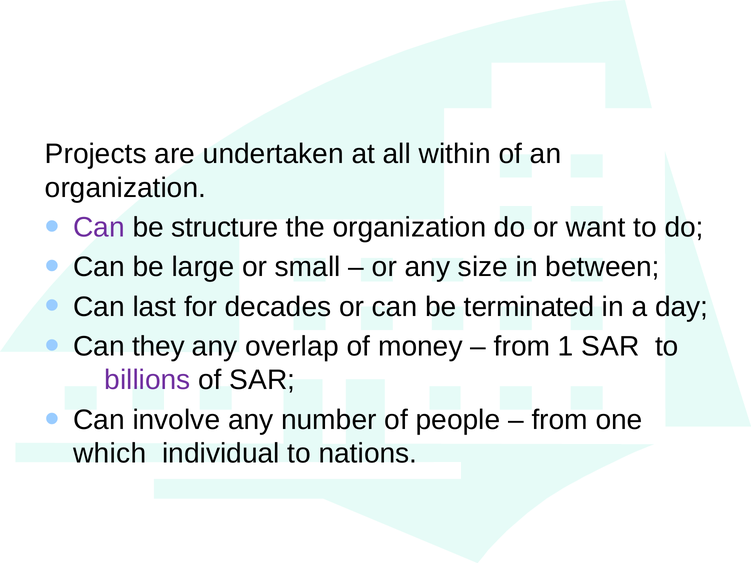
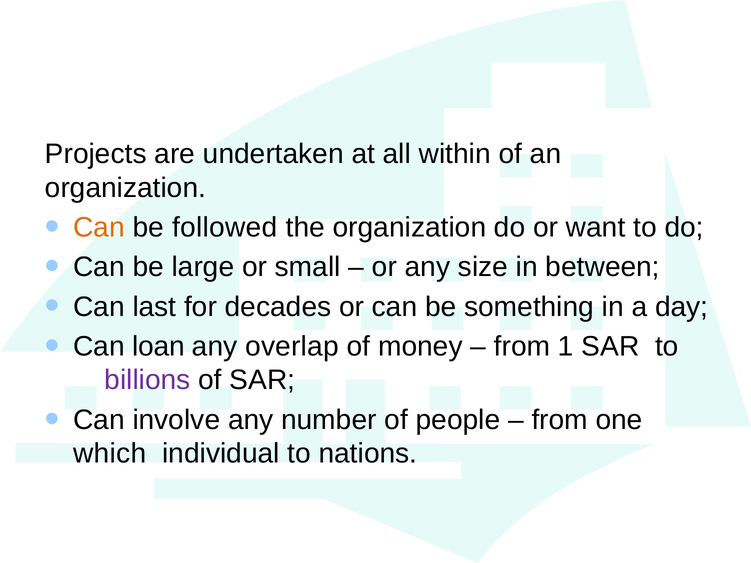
Can colour: purple -> orange (99, 228)
structure: structure -> followed (225, 228)
terminated: terminated -> something (529, 307)
they: they -> loan (158, 347)
